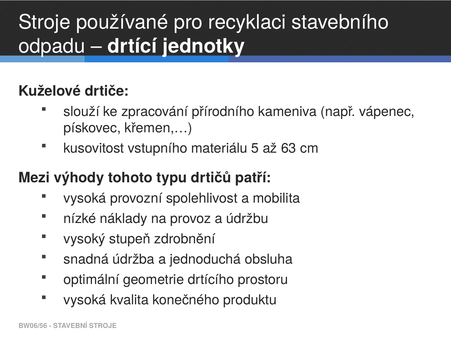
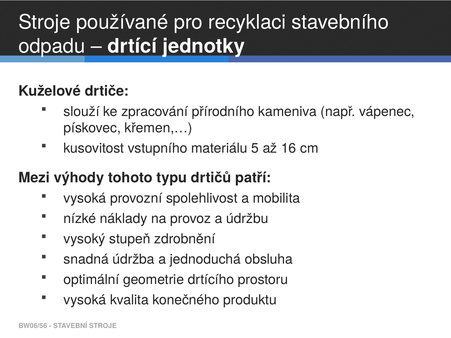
63: 63 -> 16 (289, 148)
